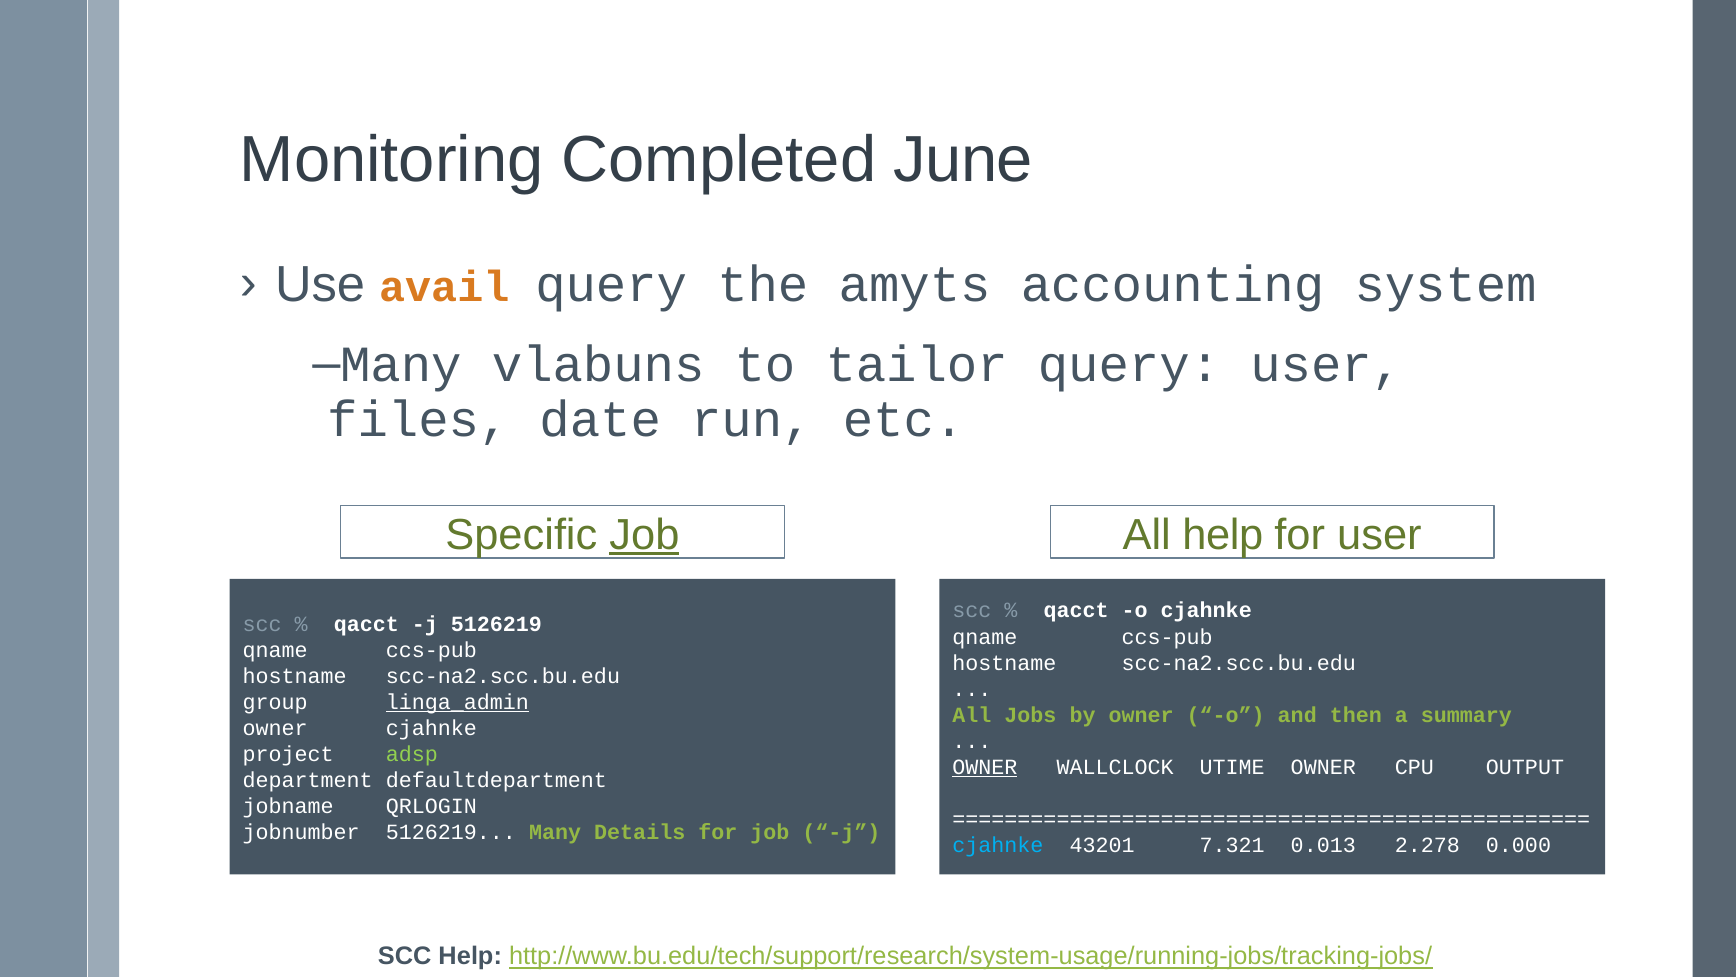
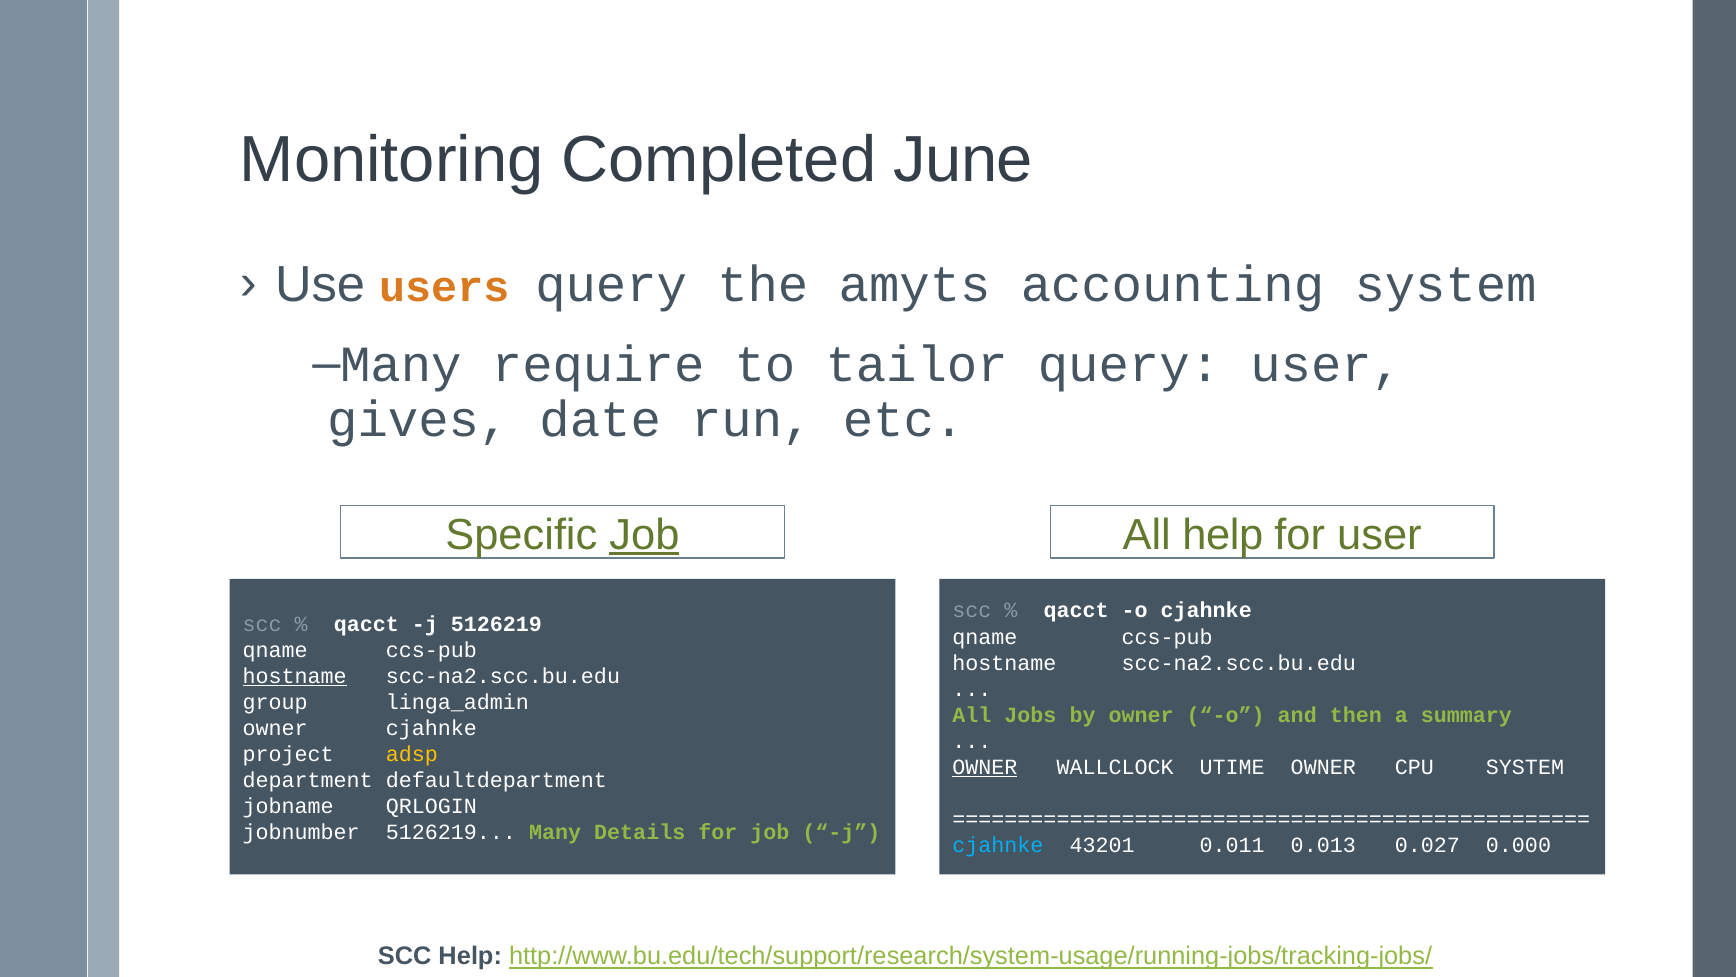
avail: avail -> users (444, 287)
vlabuns: vlabuns -> require (598, 365)
files: files -> gives (418, 419)
hostname underline: none -> present (295, 676)
linga_admin underline: present -> none (457, 702)
adsp colour: light green -> yellow (412, 754)
CPU OUTPUT: OUTPUT -> SYSTEM (1525, 767)
7.321: 7.321 -> 0.011 (1232, 845)
2.278: 2.278 -> 0.027 (1427, 845)
